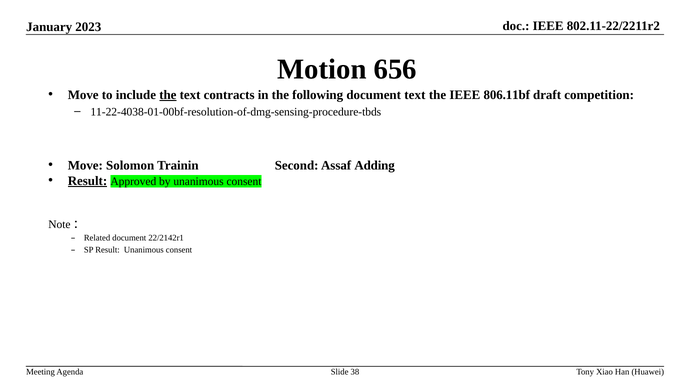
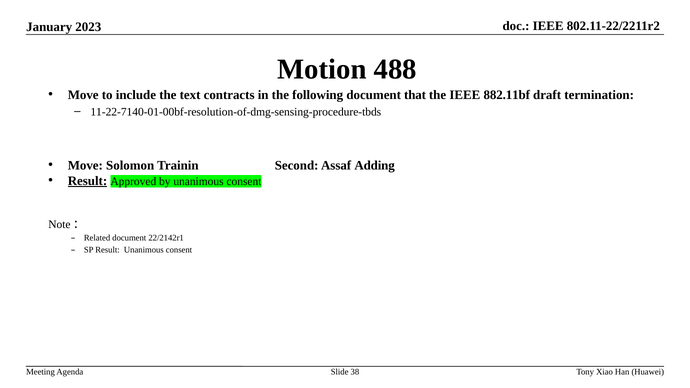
656: 656 -> 488 (395, 69)
the underline: present -> none (168, 95)
document text: text -> that (415, 95)
806.11bf: 806.11bf -> 882.11bf (507, 95)
competition: competition -> termination (599, 95)
11-22-4038-01-00bf-resolution-of-dmg-sensing-procedure-tbds: 11-22-4038-01-00bf-resolution-of-dmg-sensing-procedure-tbds -> 11-22-7140-01-00bf-resolution-of-dmg-sensing-procedure-tbds (236, 112)
